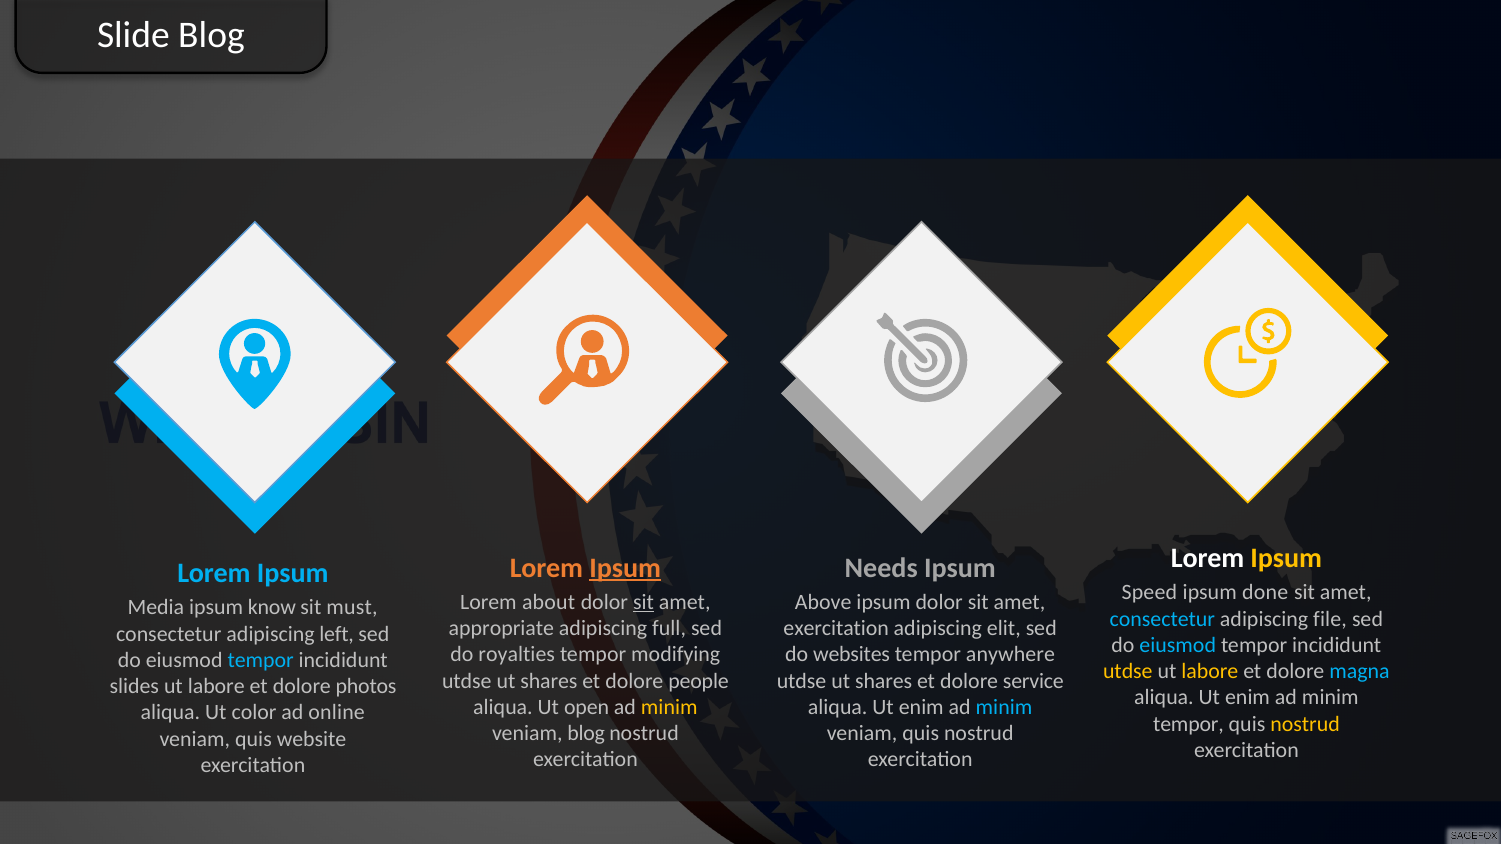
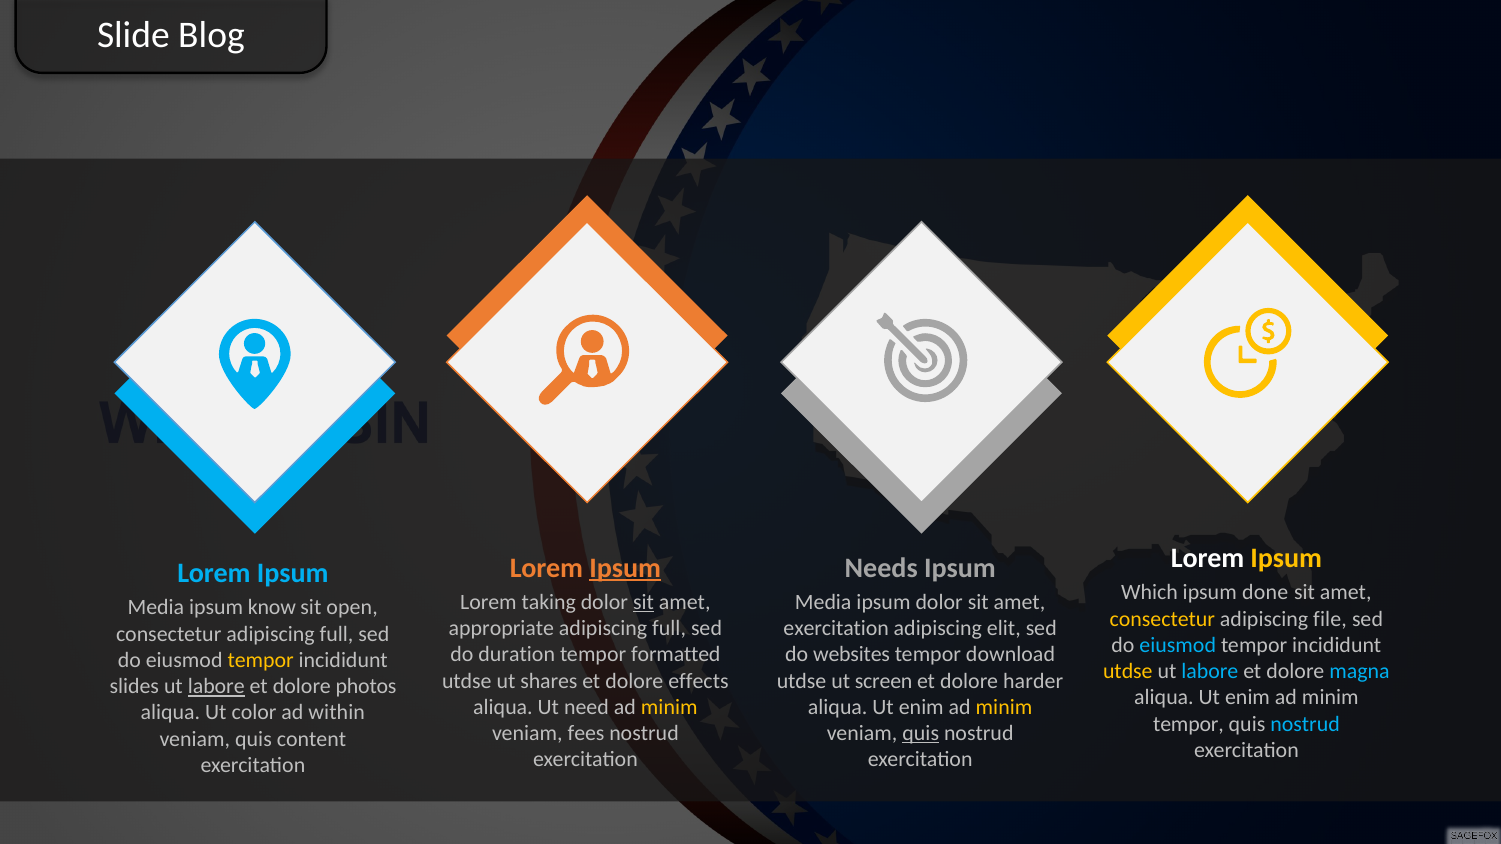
Speed: Speed -> Which (1149, 593)
about: about -> taking (549, 602)
Above: Above -> Media (823, 602)
must: must -> open (352, 608)
consectetur colour: light blue -> yellow (1162, 619)
consectetur adipiscing left: left -> full (337, 634)
royalties: royalties -> duration (517, 655)
modifying: modifying -> formatted (676, 655)
anywhere: anywhere -> download (1010, 655)
tempor colour: light blue -> yellow (261, 660)
labore colour: yellow -> light blue (1210, 672)
people: people -> effects (698, 681)
shares: shares -> screen (884, 681)
service: service -> harder (1033, 681)
labore underline: none -> present (216, 687)
open: open -> need (586, 707)
minim colour: light blue -> yellow (1004, 707)
online: online -> within (337, 713)
nostrud colour: yellow -> light blue (1305, 724)
veniam blog: blog -> fees (586, 734)
quis underline: none -> present (921, 734)
website: website -> content (311, 739)
